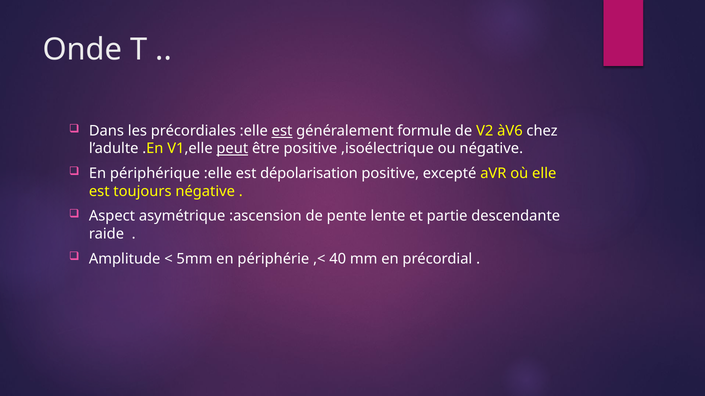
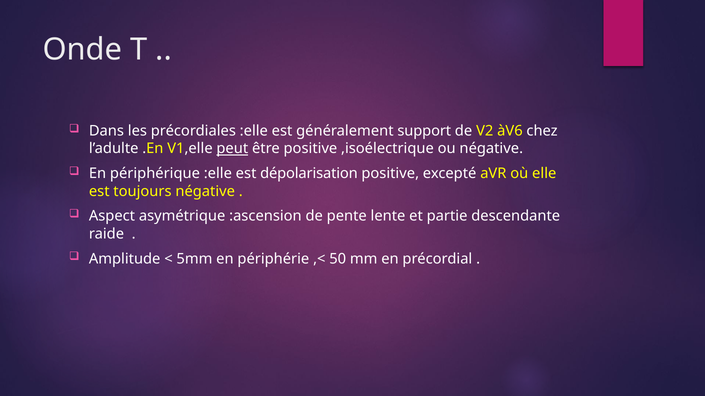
est underline: present -> none (282, 131)
formule: formule -> support (424, 131)
40: 40 -> 50 (338, 259)
